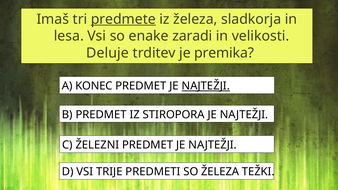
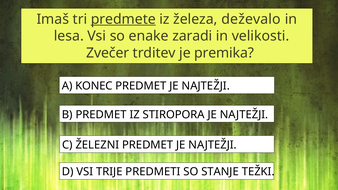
sladkorja: sladkorja -> deževalo (251, 19)
Deluje: Deluje -> Zvečer (108, 53)
NAJTEŽJI underline: present -> none (206, 86)
SO ŽELEZA: ŽELEZA -> STANJE (220, 172)
